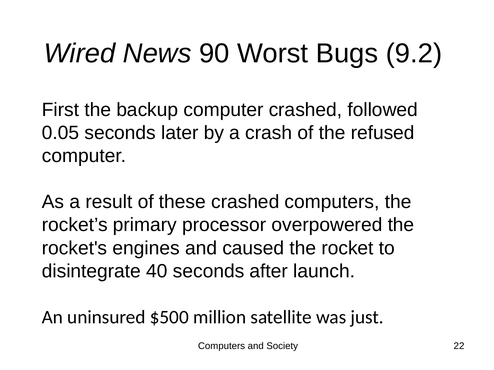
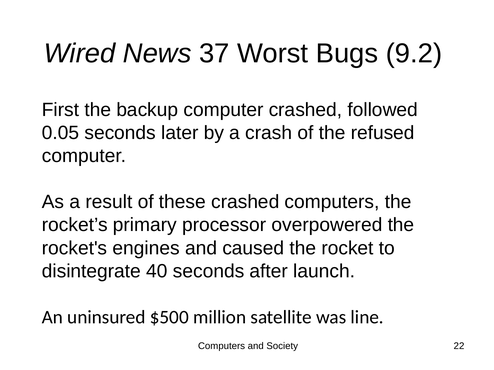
90: 90 -> 37 (214, 53)
just: just -> line (367, 318)
